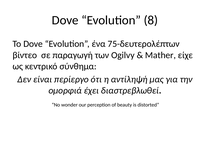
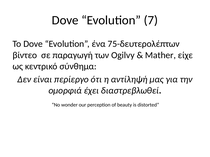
8: 8 -> 7 (151, 20)
